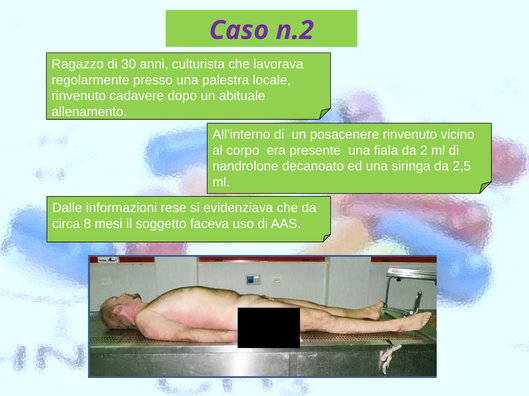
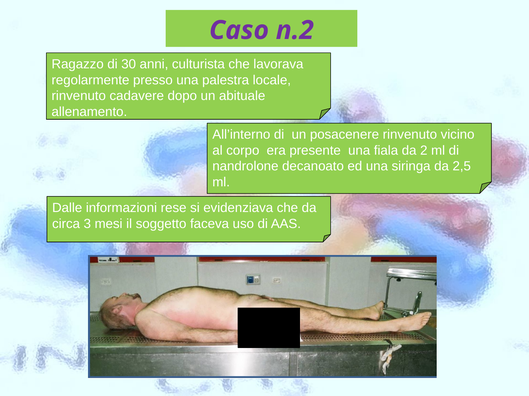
8: 8 -> 3 (87, 224)
